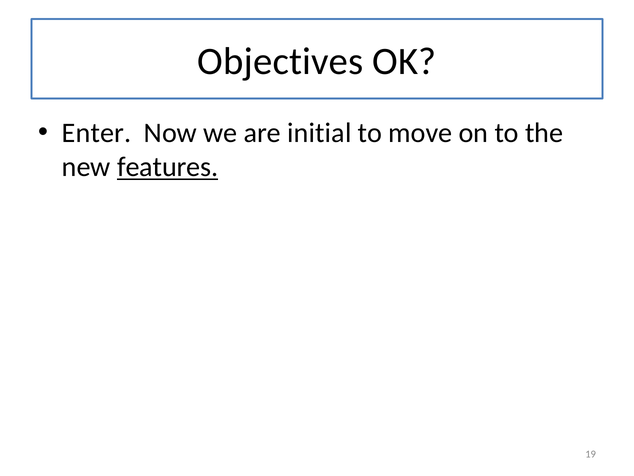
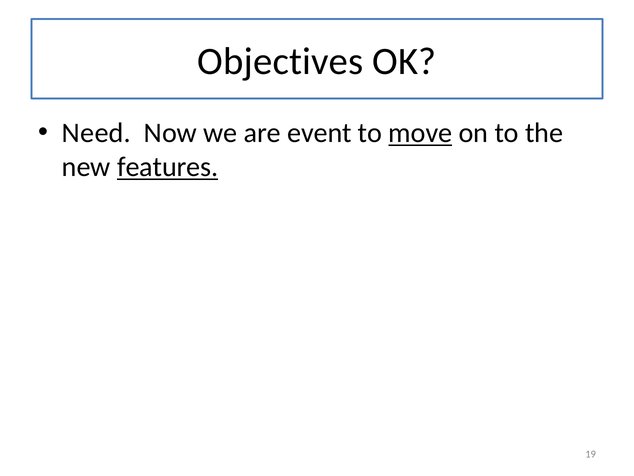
Enter: Enter -> Need (96, 133)
initial: initial -> event (319, 133)
move underline: none -> present (420, 133)
